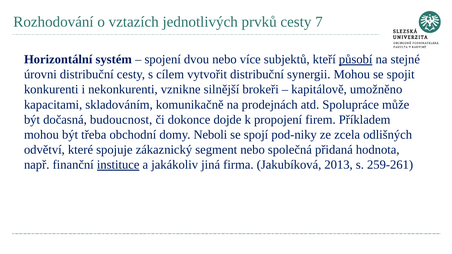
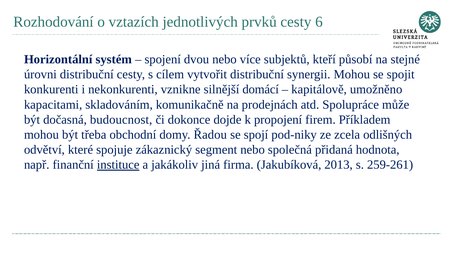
7: 7 -> 6 (319, 22)
působí underline: present -> none (356, 59)
brokeři: brokeři -> domácí (261, 90)
Neboli: Neboli -> Řadou (210, 135)
